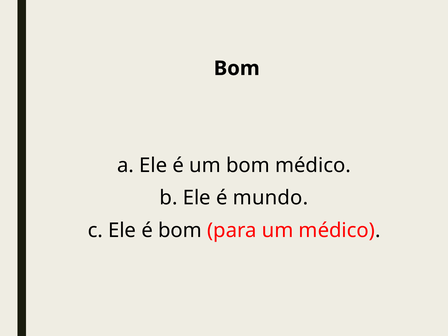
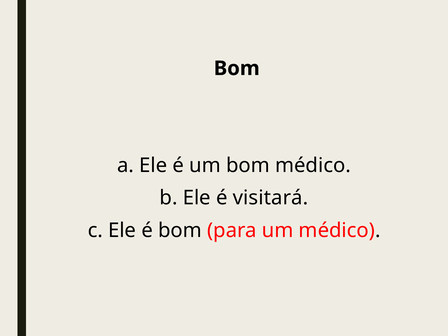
mundo: mundo -> visitará (271, 198)
